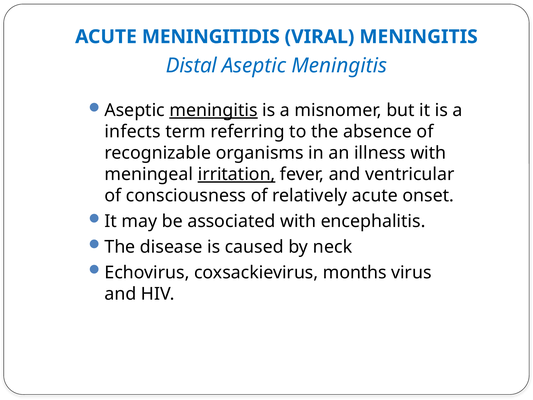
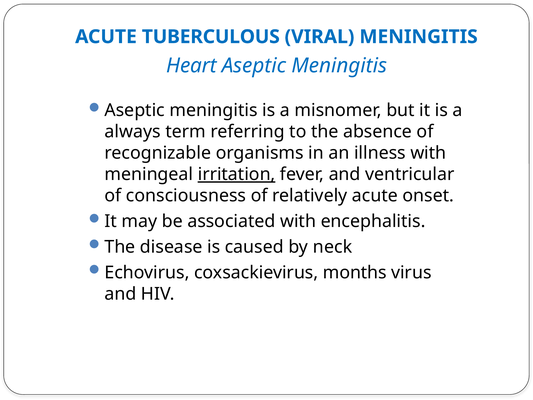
MENINGITIDIS: MENINGITIDIS -> TUBERCULOUS (211, 37)
Distal: Distal -> Heart (191, 66)
meningitis underline: present -> none (214, 110)
infects: infects -> always (133, 132)
